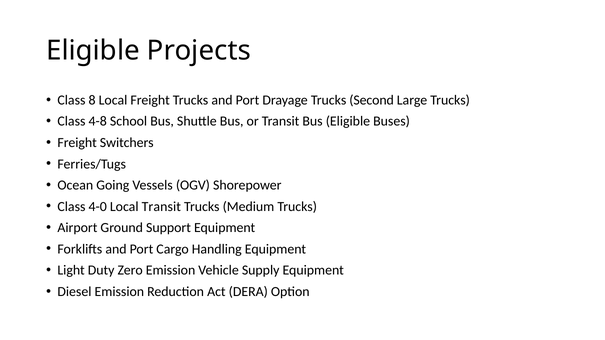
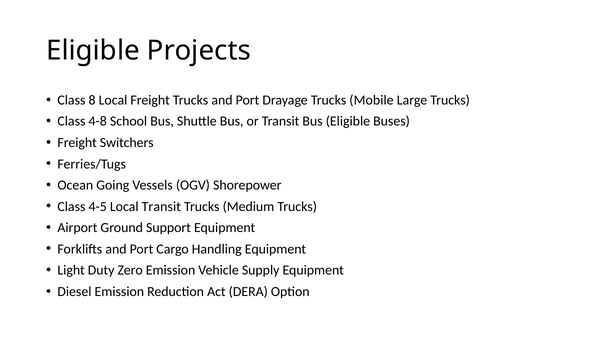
Second: Second -> Mobile (371, 100)
4-0: 4-0 -> 4-5 (98, 207)
